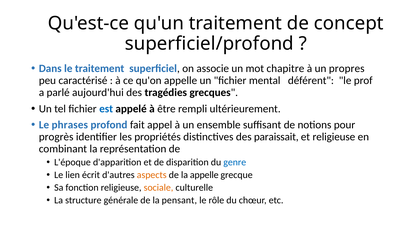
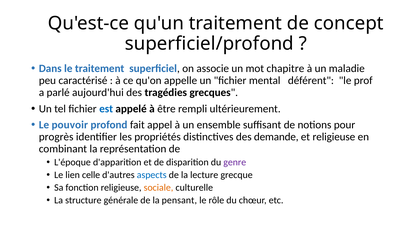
propres: propres -> maladie (347, 69)
phrases: phrases -> pouvoir (70, 125)
paraissait: paraissait -> demande (276, 137)
genre colour: blue -> purple (235, 162)
écrit: écrit -> celle (91, 175)
aspects colour: orange -> blue (152, 175)
la appelle: appelle -> lecture (204, 175)
